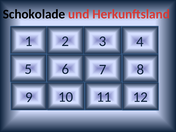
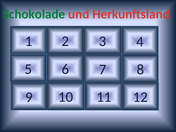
Schokolade colour: black -> green (34, 14)
